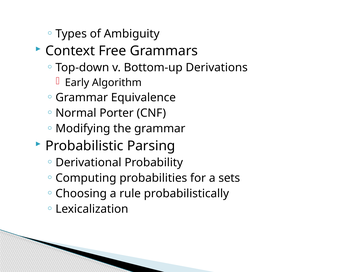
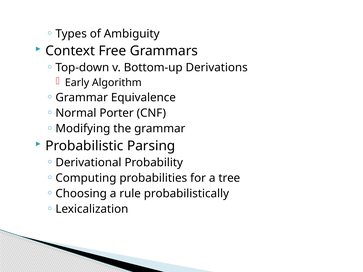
sets: sets -> tree (229, 178)
